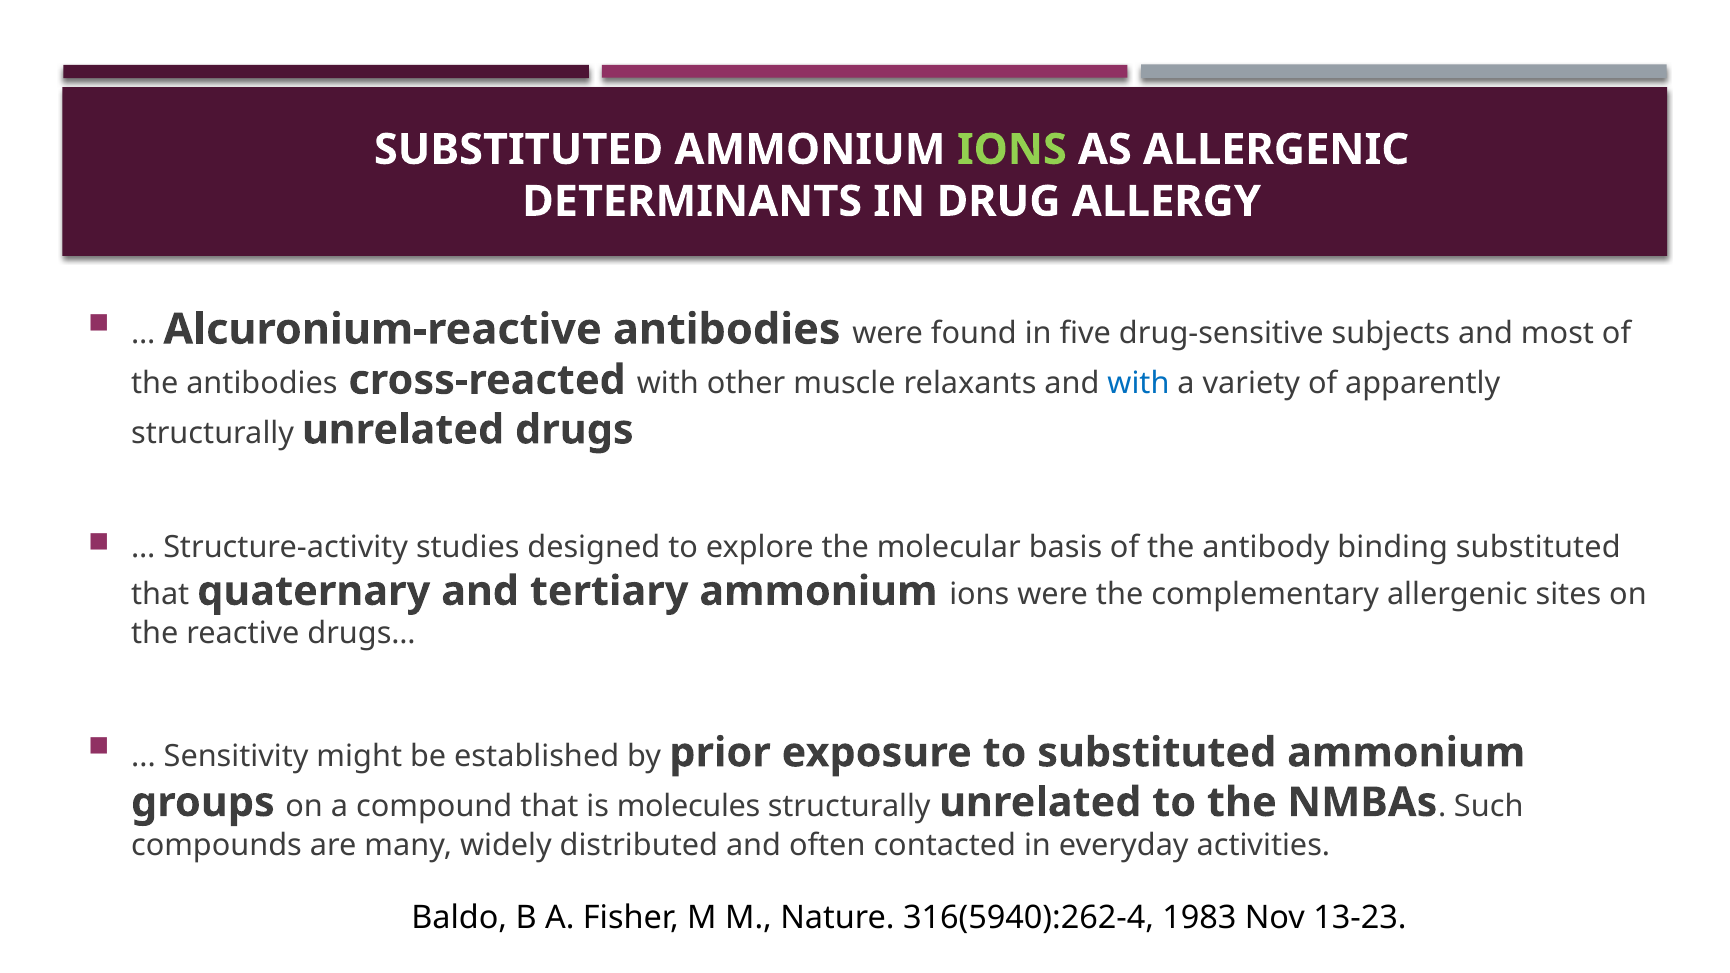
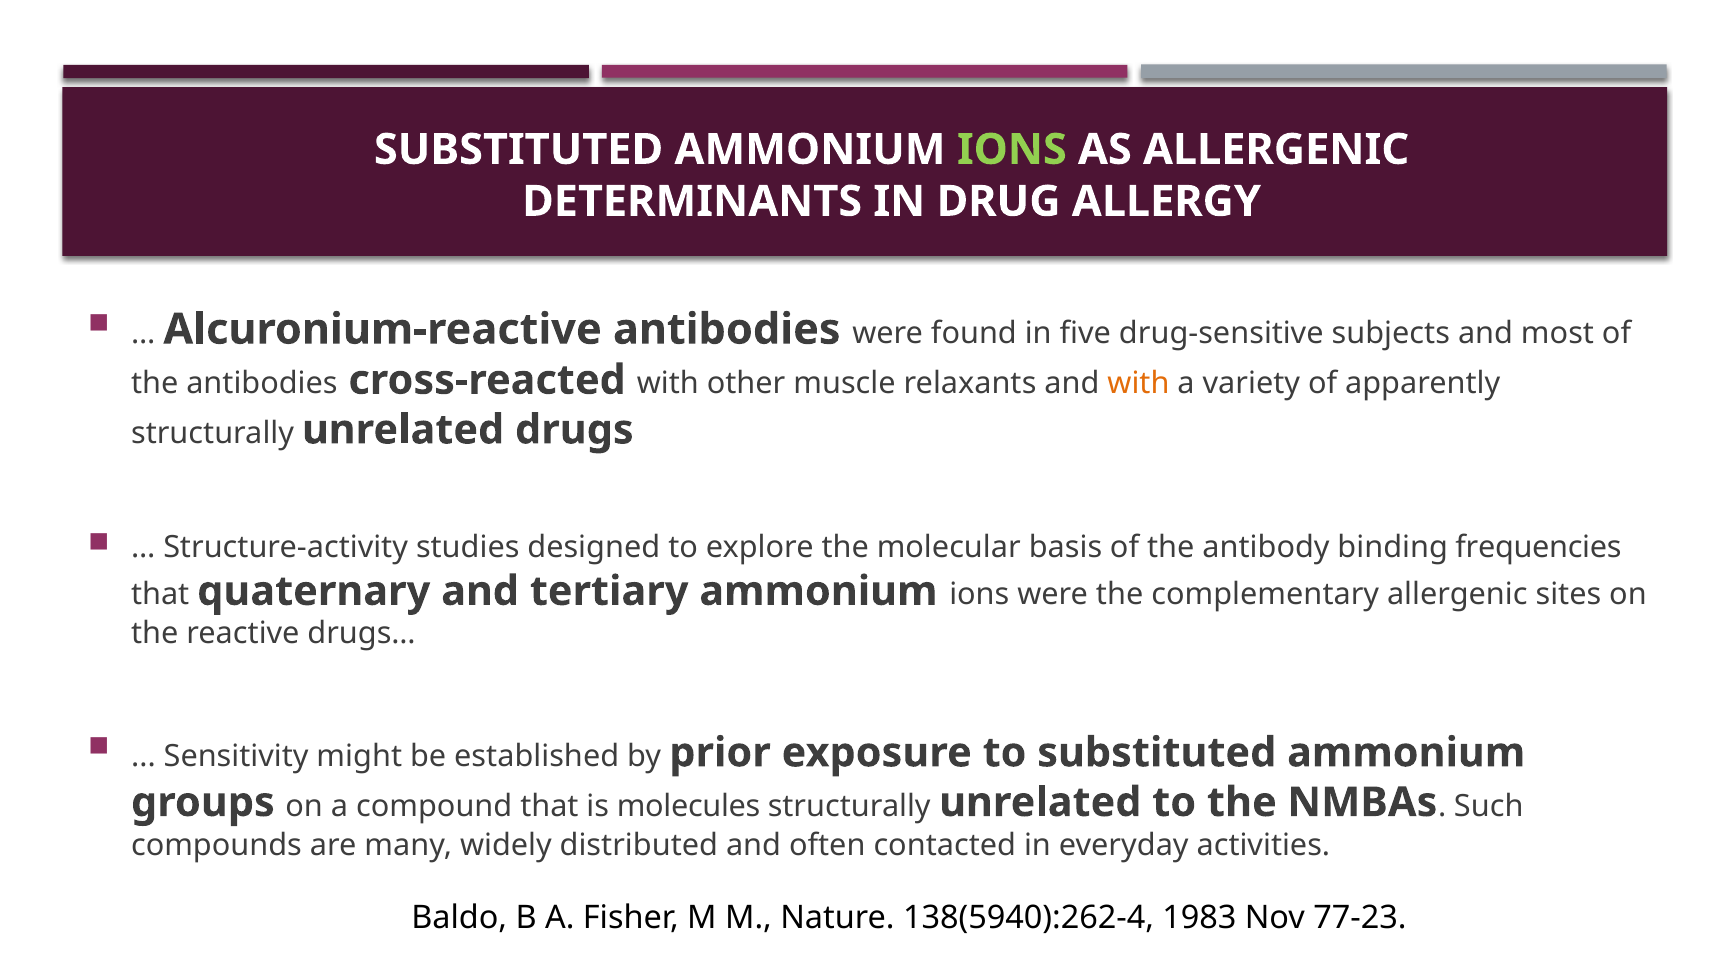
with colour: blue -> orange (1138, 384)
binding substituted: substituted -> frequencies (1538, 547)
316(5940):262-4: 316(5940):262-4 -> 138(5940):262-4 (1029, 918)
13-23: 13-23 -> 77-23 (1360, 918)
